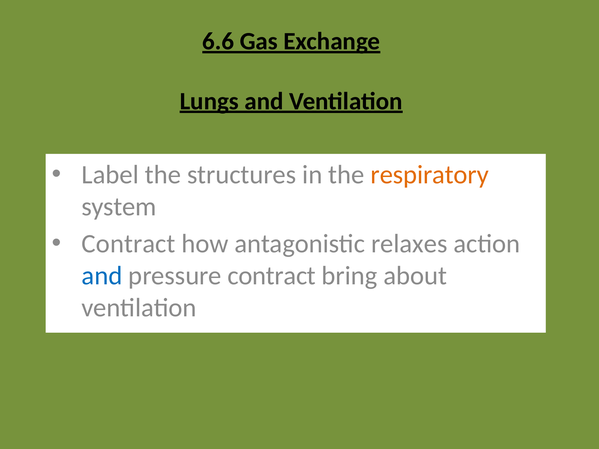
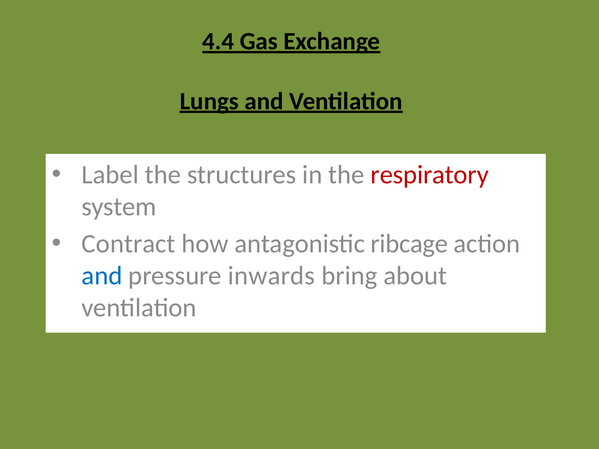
6.6: 6.6 -> 4.4 (218, 41)
respiratory colour: orange -> red (430, 175)
relaxes: relaxes -> ribcage (409, 244)
pressure contract: contract -> inwards (271, 276)
